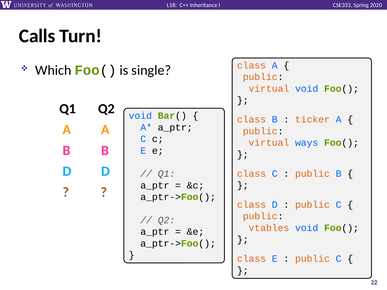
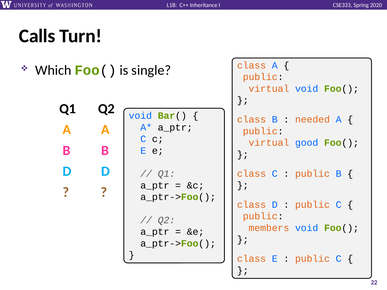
ticker: ticker -> needed (312, 120)
ways: ways -> good (307, 143)
vtables: vtables -> members (269, 228)
